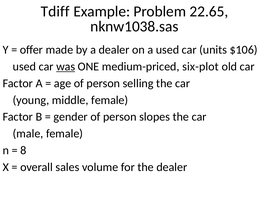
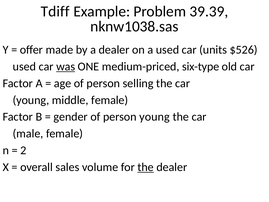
22.65: 22.65 -> 39.39 (209, 11)
$106: $106 -> $526 (244, 50)
six-plot: six-plot -> six-type (201, 66)
person slopes: slopes -> young (155, 117)
8: 8 -> 2 (23, 150)
the underline: none -> present (146, 167)
